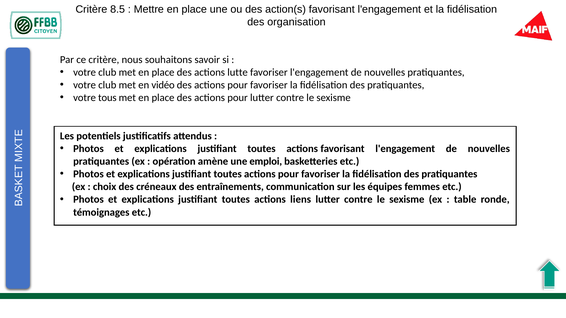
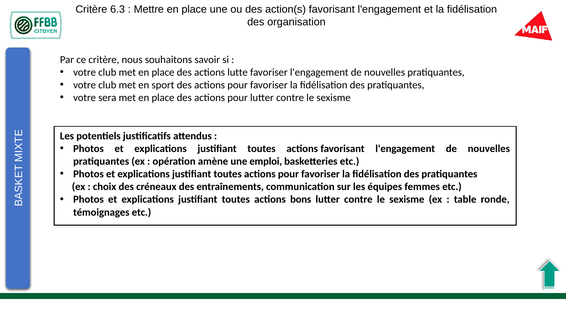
8.5: 8.5 -> 6.3 (118, 9)
vidéo: vidéo -> sport (163, 85)
tous: tous -> sera (107, 98)
liens: liens -> bons (301, 200)
